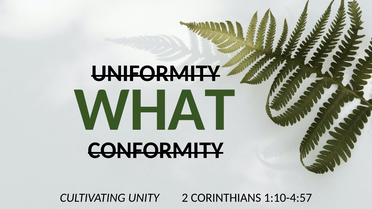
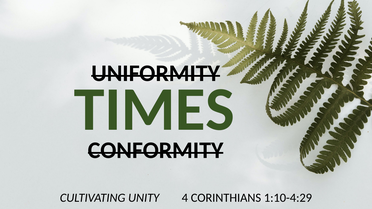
WHAT: WHAT -> TIMES (154, 110)
2: 2 -> 4 (185, 198)
1:10-4:57: 1:10-4:57 -> 1:10-4:29 (288, 198)
